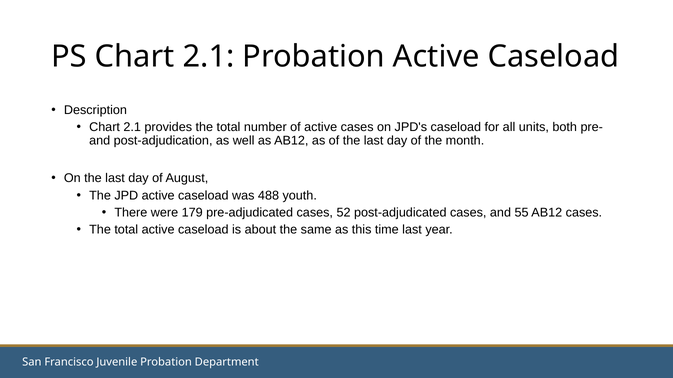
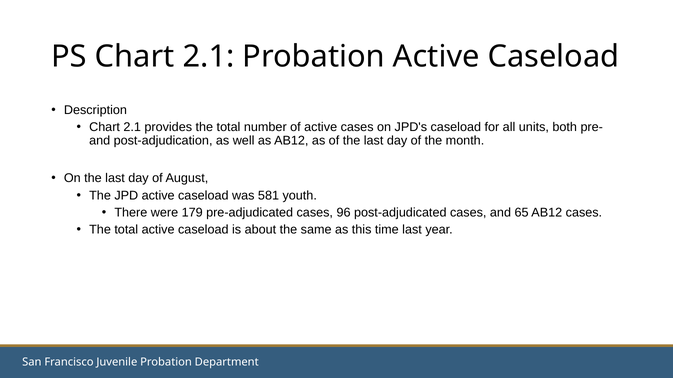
488: 488 -> 581 (269, 196)
52: 52 -> 96 (344, 213)
55: 55 -> 65 (522, 213)
